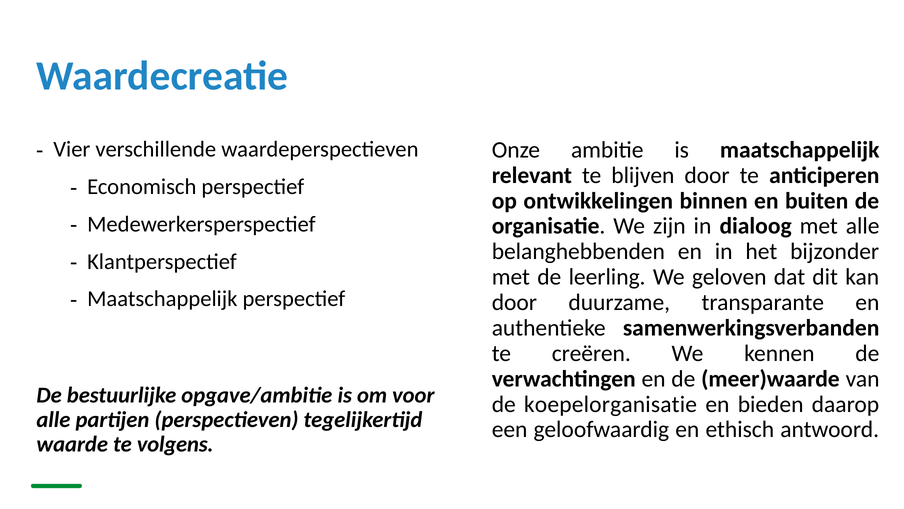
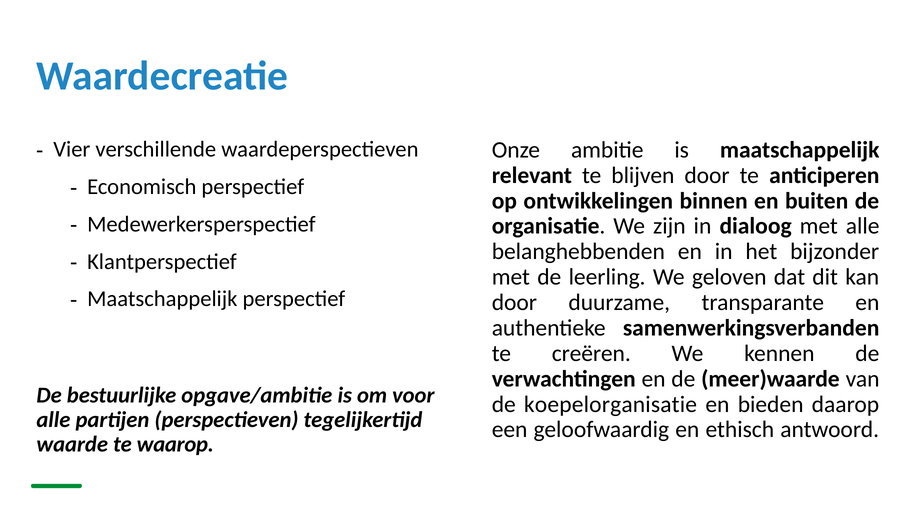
volgens: volgens -> waarop (175, 444)
